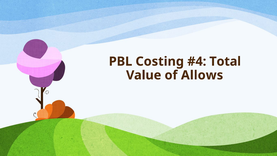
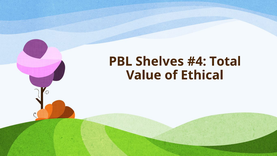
Costing: Costing -> Shelves (160, 61)
Allows: Allows -> Ethical (202, 75)
